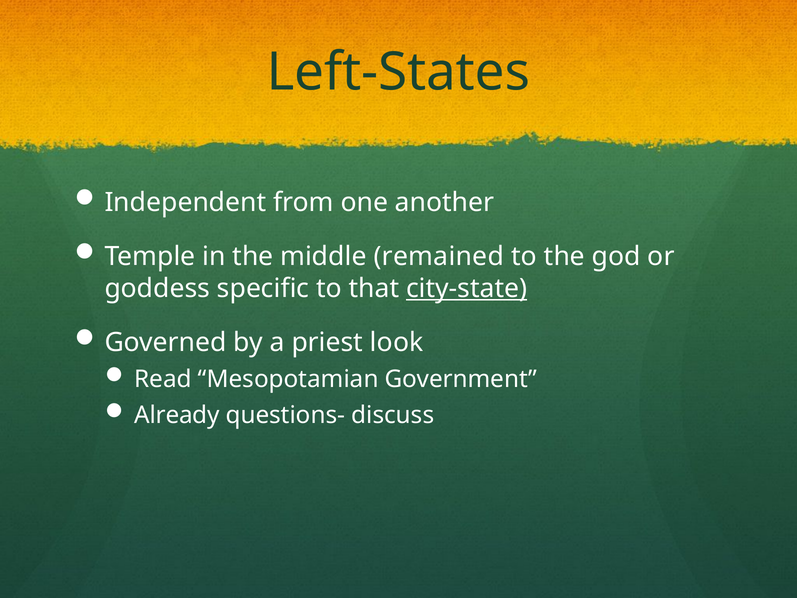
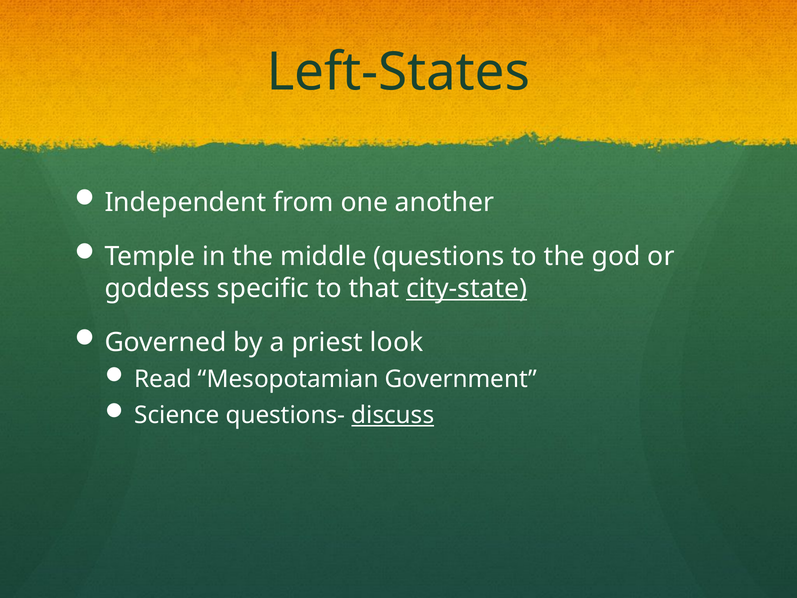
remained: remained -> questions (439, 256)
Already: Already -> Science (177, 415)
discuss underline: none -> present (393, 415)
